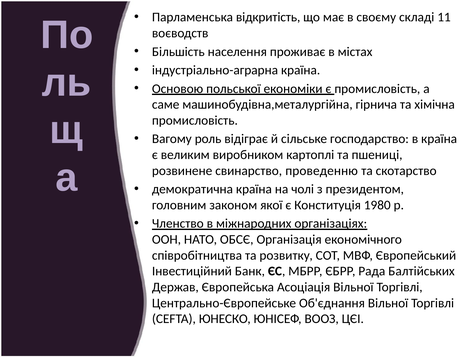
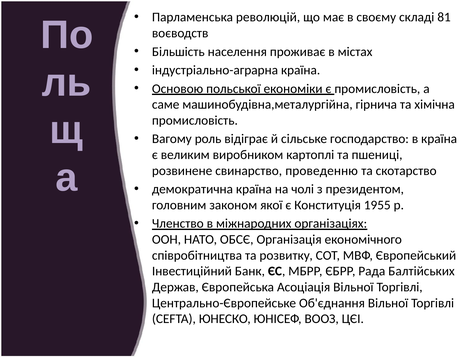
відкритість: відкритість -> революцій (268, 17)
11: 11 -> 81 (444, 17)
1980: 1980 -> 1955 (377, 205)
